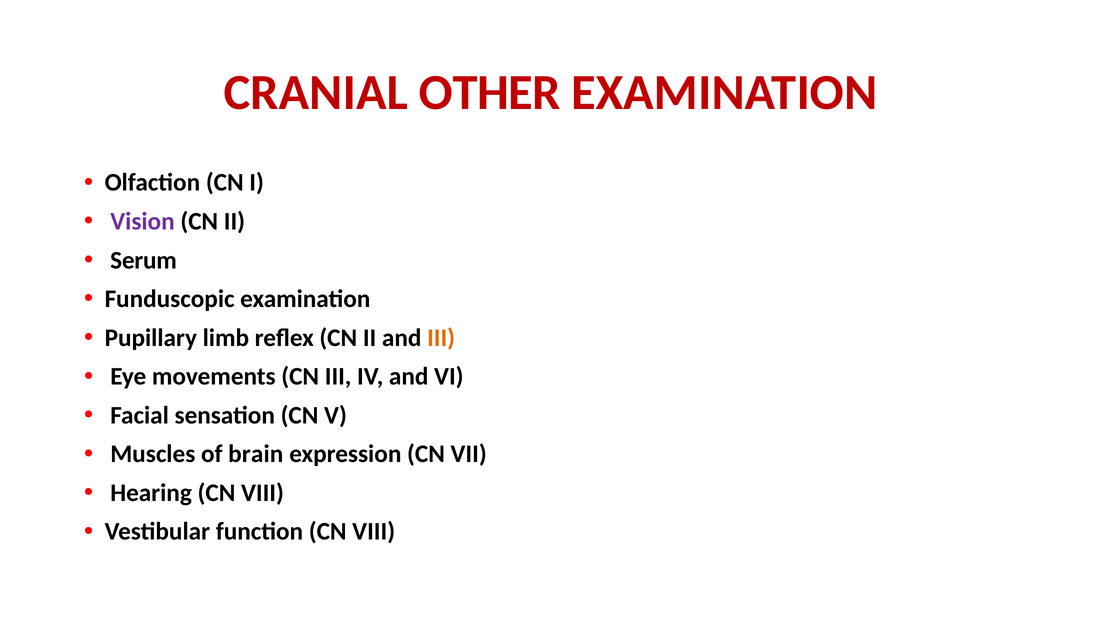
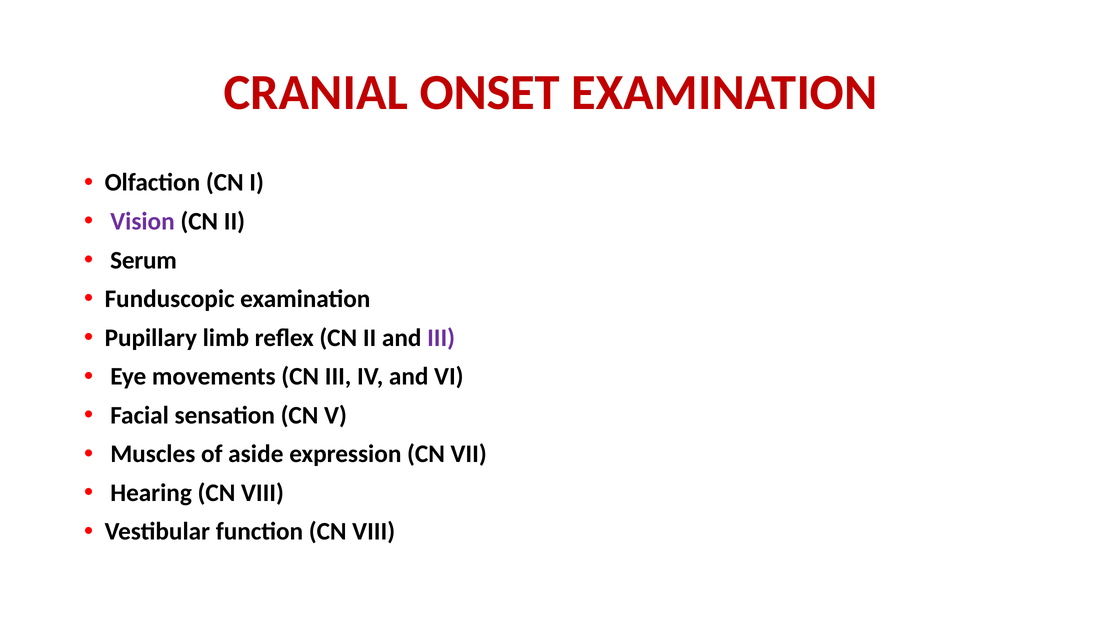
OTHER: OTHER -> ONSET (490, 93)
III colour: orange -> purple (441, 338)
brain: brain -> aside (256, 454)
